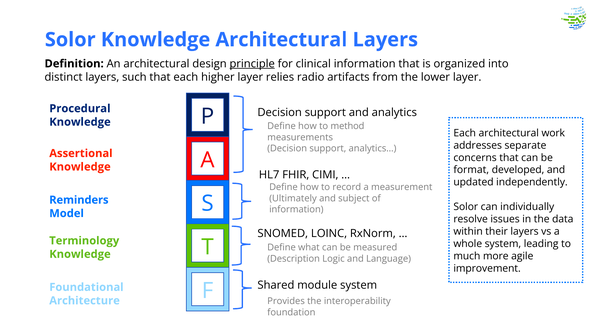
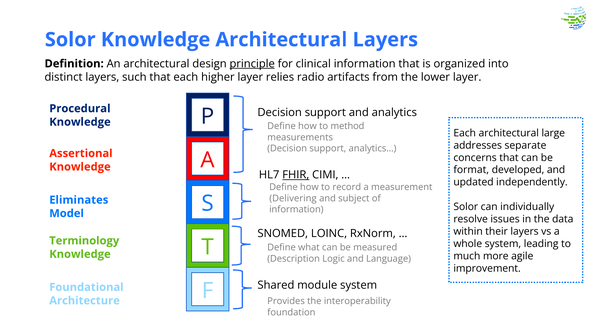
work: work -> large (553, 133)
FHIR underline: none -> present (296, 175)
Ultimately: Ultimately -> Delivering (293, 199)
Reminders: Reminders -> Eliminates (79, 200)
